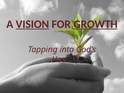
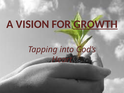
VISION underline: present -> none (32, 24)
